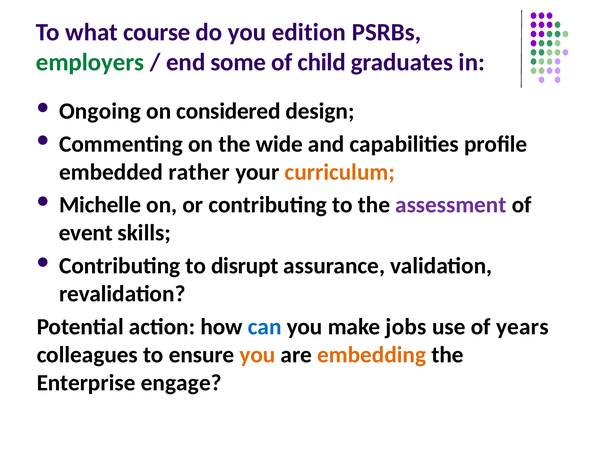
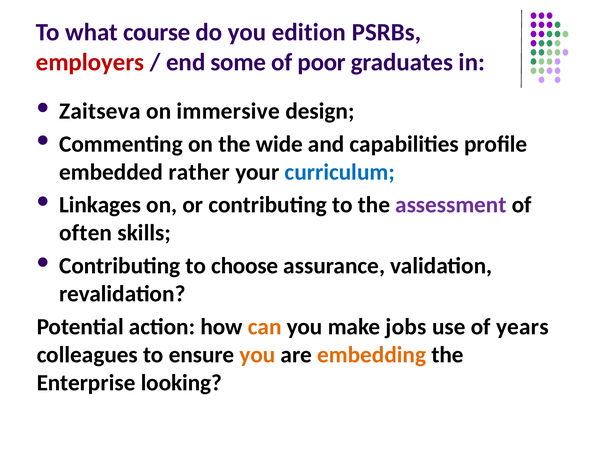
employers colour: green -> red (90, 62)
child: child -> poor (322, 62)
Ongoing: Ongoing -> Zaitseva (100, 111)
considered: considered -> immersive (228, 111)
curriculum colour: orange -> blue (340, 172)
Michelle: Michelle -> Linkages (100, 205)
event: event -> often (86, 233)
disrupt: disrupt -> choose (245, 266)
can colour: blue -> orange (265, 327)
engage: engage -> looking (181, 383)
